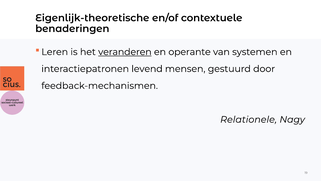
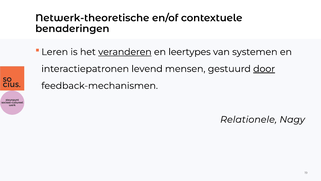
Eigenlijk-theoretische: Eigenlijk-theoretische -> Netwerk-theoretische (92, 18)
operante: operante -> leertypes (190, 52)
door underline: none -> present (264, 69)
